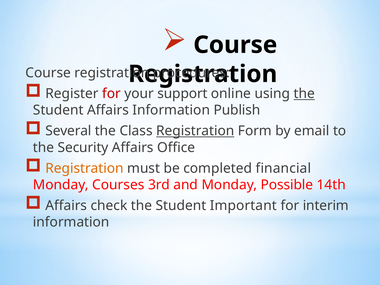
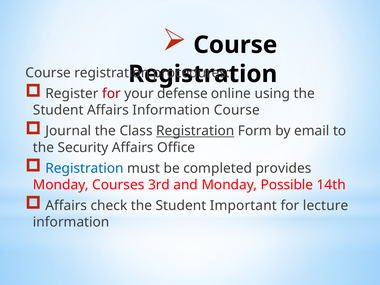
support: support -> defense (182, 94)
the underline: present -> none (304, 94)
Information Publish: Publish -> Course (237, 110)
Several: Several -> Journal (68, 131)
Registration colour: orange -> blue (85, 168)
financial: financial -> provides (283, 168)
interim: interim -> lecture (326, 206)
